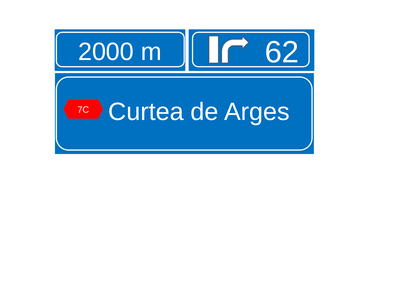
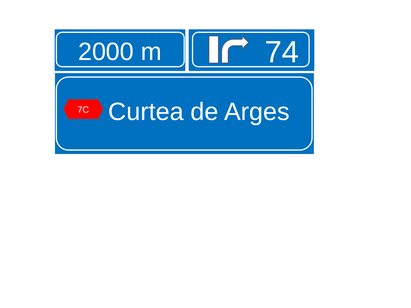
62: 62 -> 74 (282, 52)
